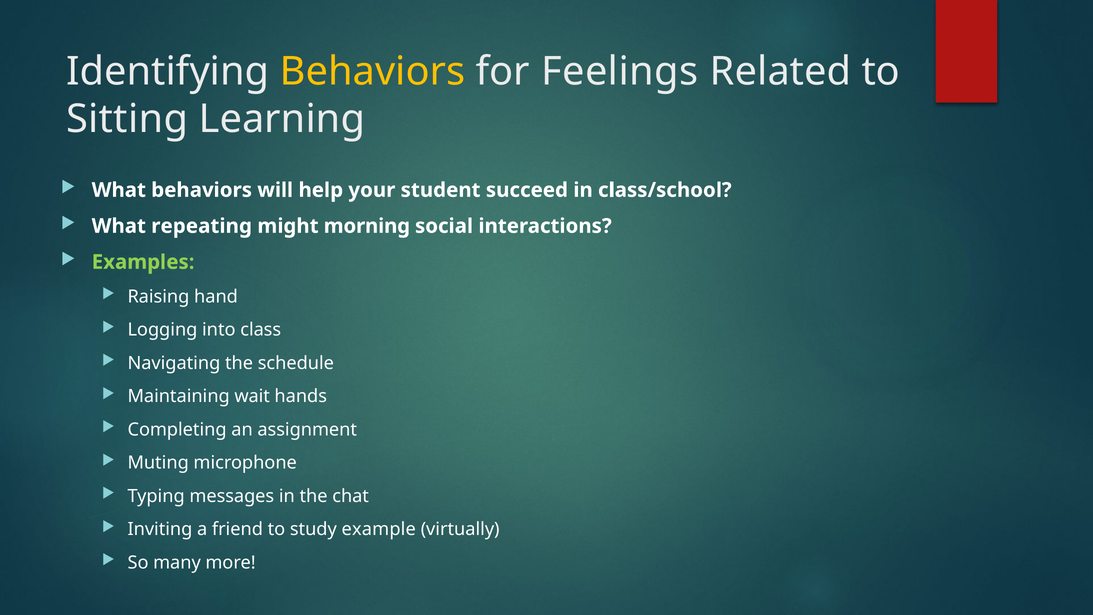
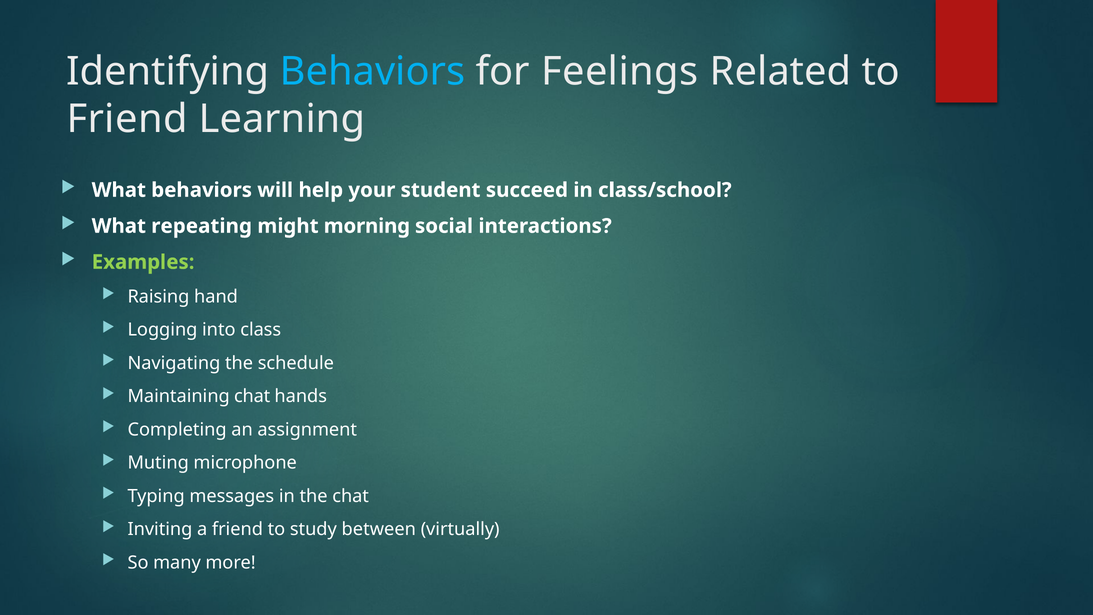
Behaviors colour: yellow -> light blue (372, 71)
Sitting: Sitting -> Friend (127, 119)
Maintaining wait: wait -> chat (252, 396)
example: example -> between (379, 529)
